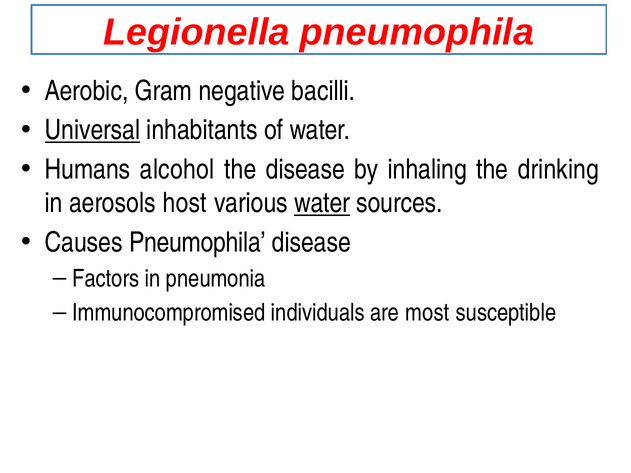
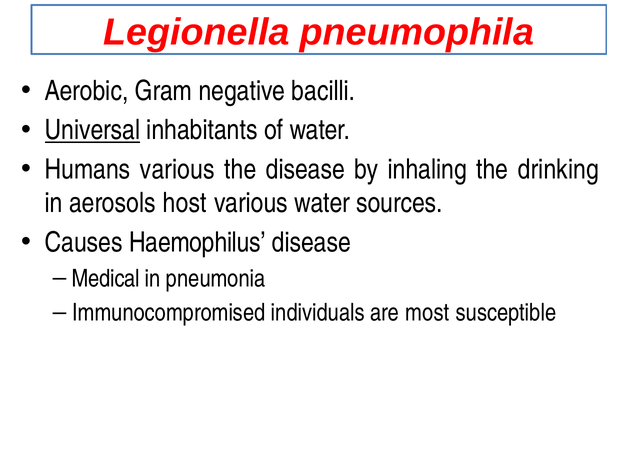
Humans alcohol: alcohol -> various (177, 170)
water underline: present -> none (322, 203)
Causes Pneumophila: Pneumophila -> Haemophilus (197, 243)
Factors: Factors -> Medical (106, 279)
